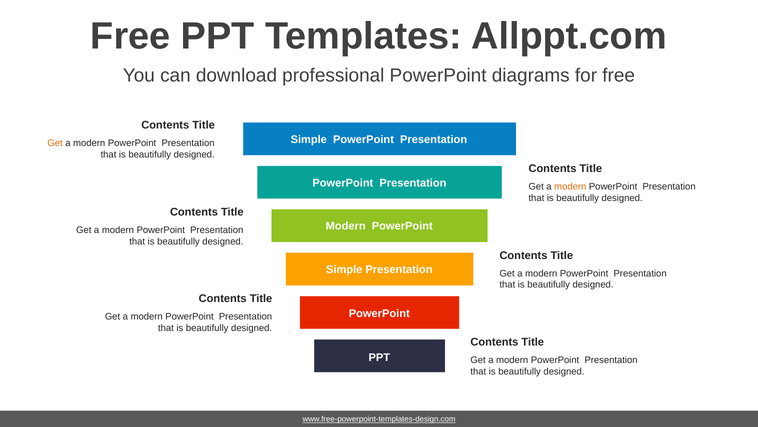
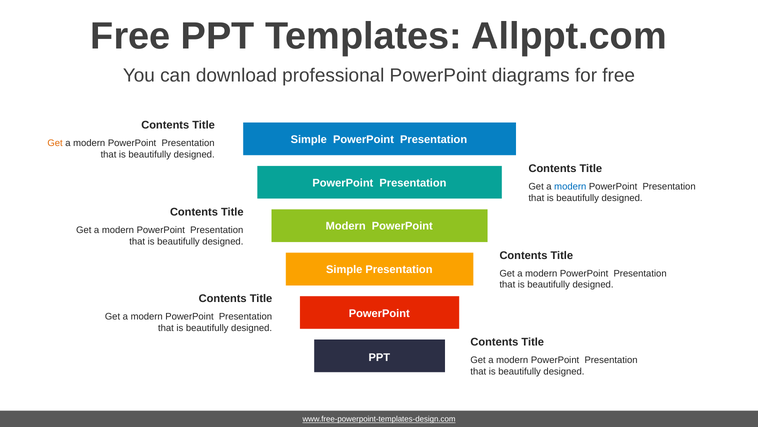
modern colour: orange -> blue (570, 186)
